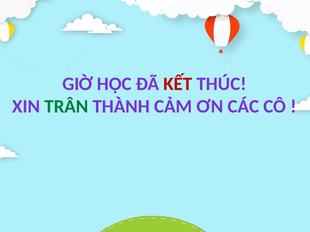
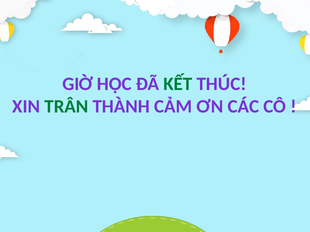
KẾT colour: red -> green (178, 84)
